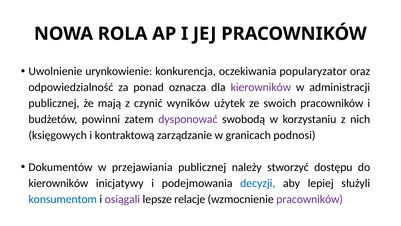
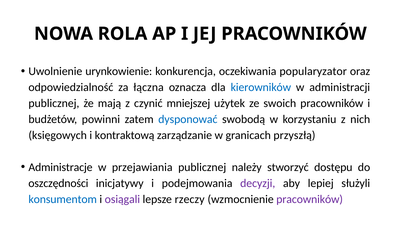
ponad: ponad -> łączna (149, 87)
kierowników colour: purple -> blue (261, 87)
wyników: wyników -> mniejszej (188, 103)
dysponować colour: purple -> blue (188, 119)
podnosi: podnosi -> przyszłą (294, 135)
Dokumentów: Dokumentów -> Administracje (61, 167)
kierowników: kierowników -> oszczędności (58, 183)
decyzji colour: blue -> purple (258, 183)
relacje: relacje -> rzeczy (190, 199)
